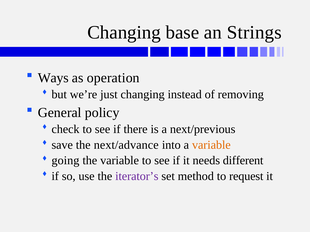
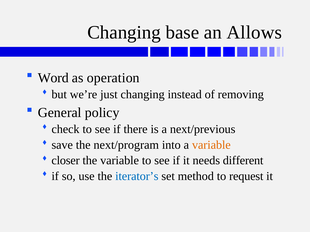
Strings: Strings -> Allows (254, 32)
Ways: Ways -> Word (53, 78)
next/advance: next/advance -> next/program (126, 145)
going: going -> closer (66, 161)
iterator’s colour: purple -> blue (137, 177)
